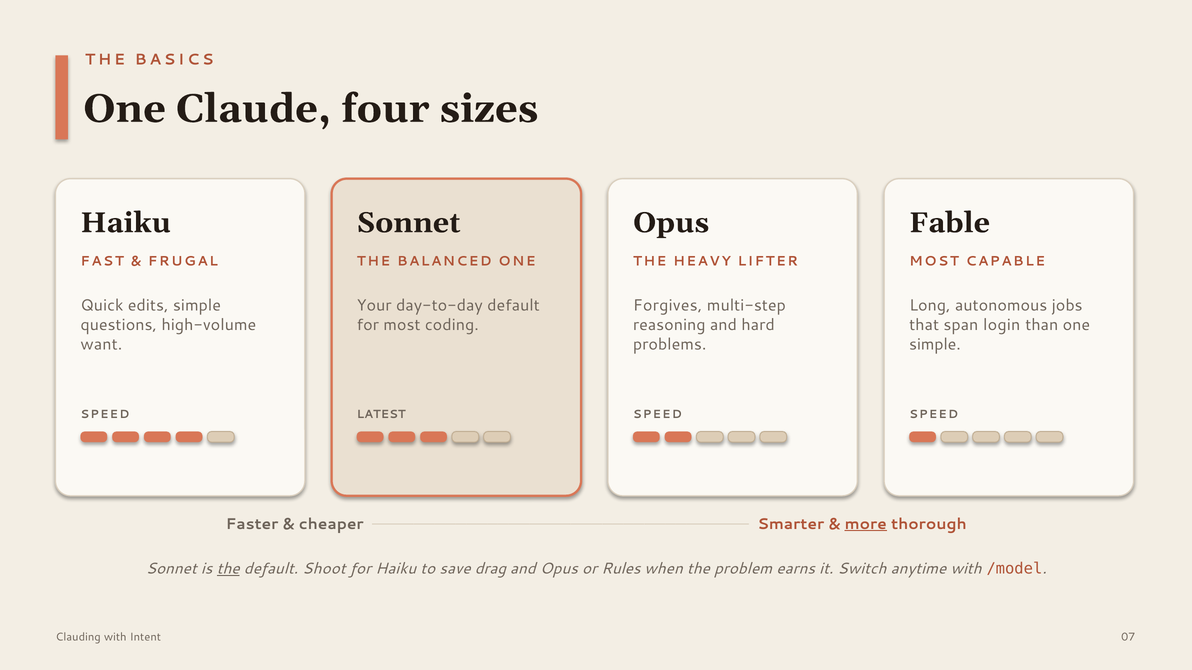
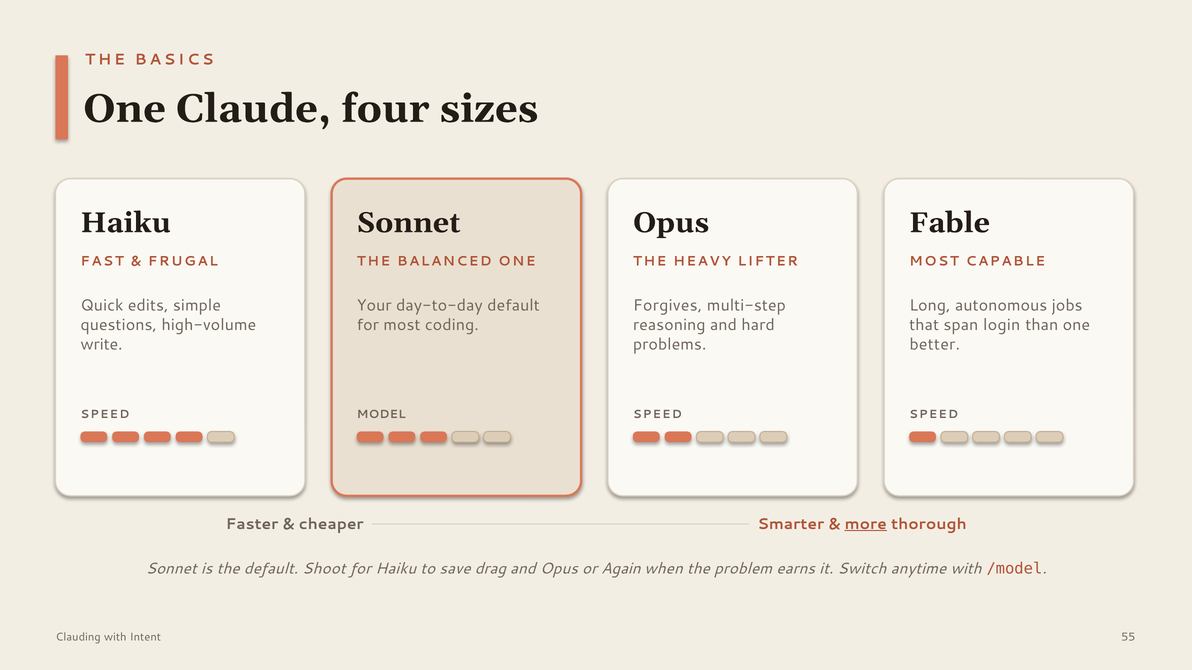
want: want -> write (102, 345)
simple: simple -> better (935, 345)
LATEST: LATEST -> MODEL (381, 415)
the underline: present -> none (228, 569)
Rules: Rules -> Again (621, 569)
07: 07 -> 55 (1128, 638)
